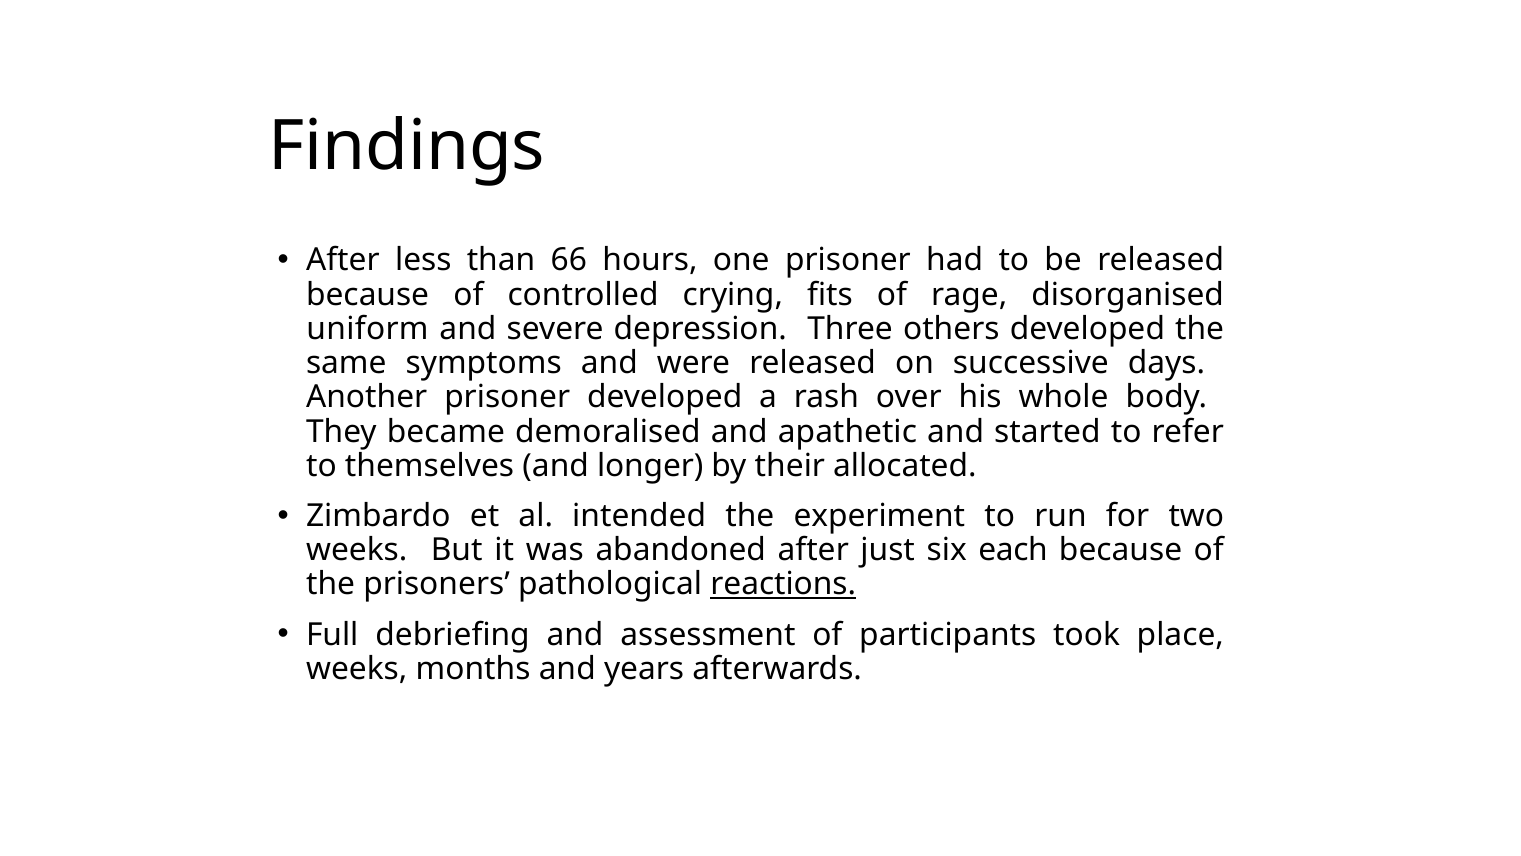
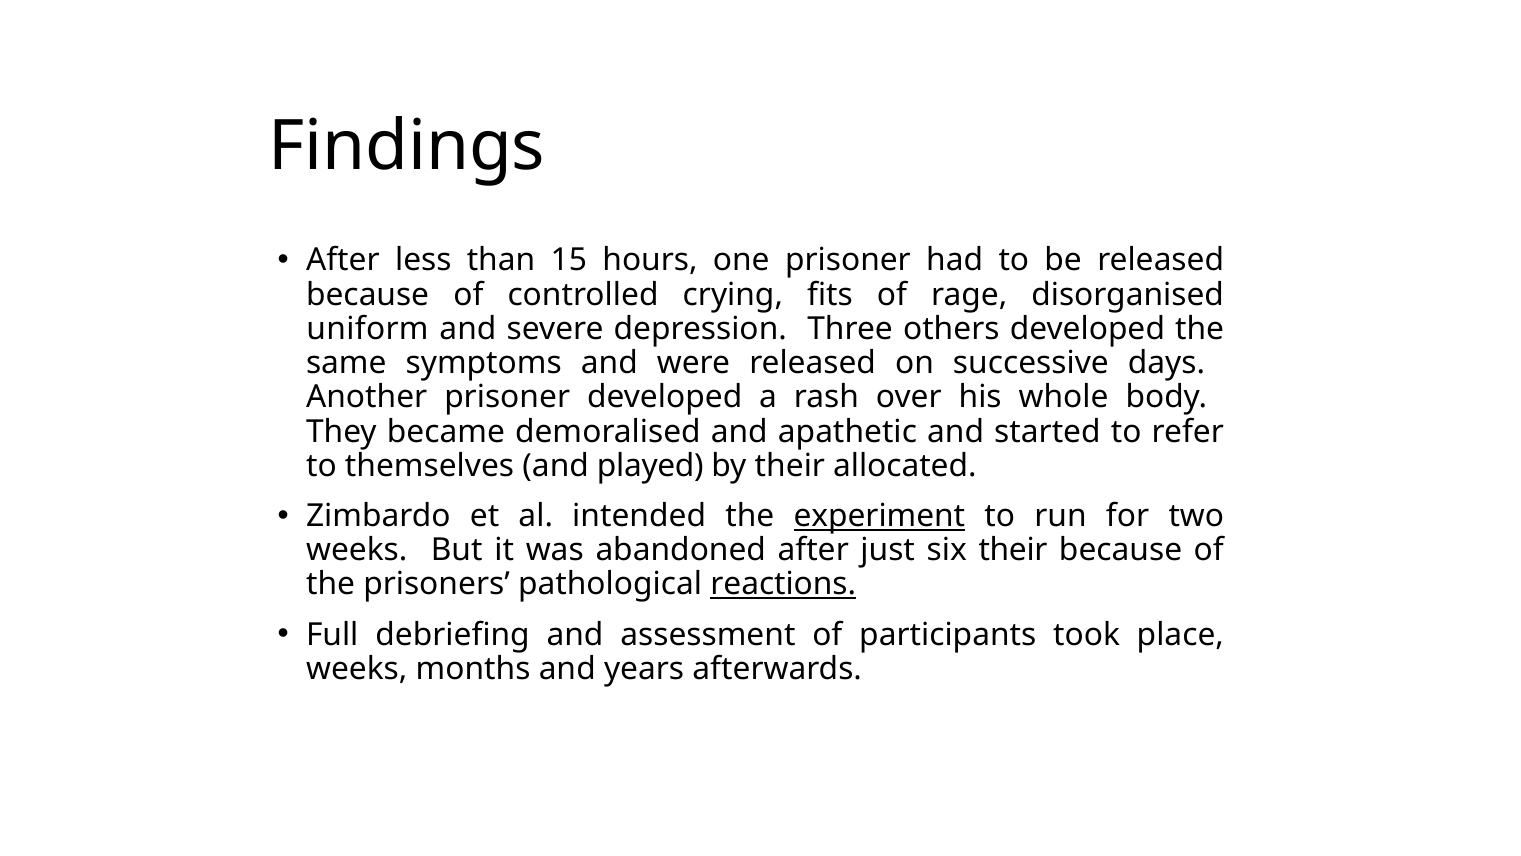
66: 66 -> 15 (569, 260)
longer: longer -> played (650, 466)
experiment underline: none -> present (879, 516)
six each: each -> their (1013, 550)
